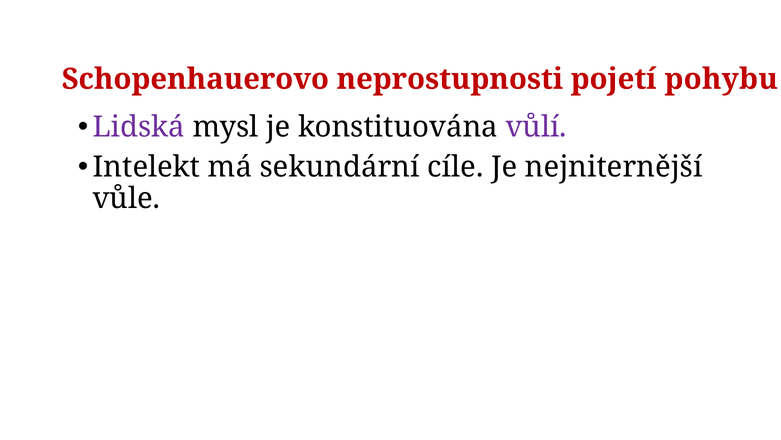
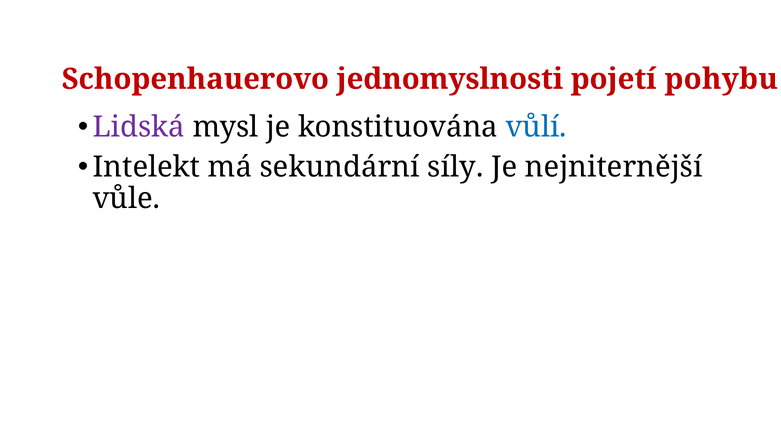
neprostupnosti: neprostupnosti -> jednomyslnosti (450, 79)
vůlí colour: purple -> blue (536, 127)
cíle: cíle -> síly (455, 167)
